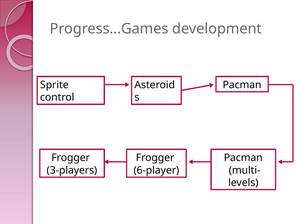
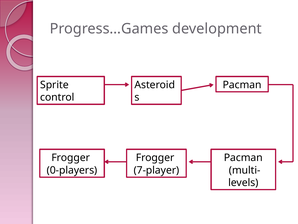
3-players: 3-players -> 0-players (72, 170)
6-player: 6-player -> 7-player (156, 170)
